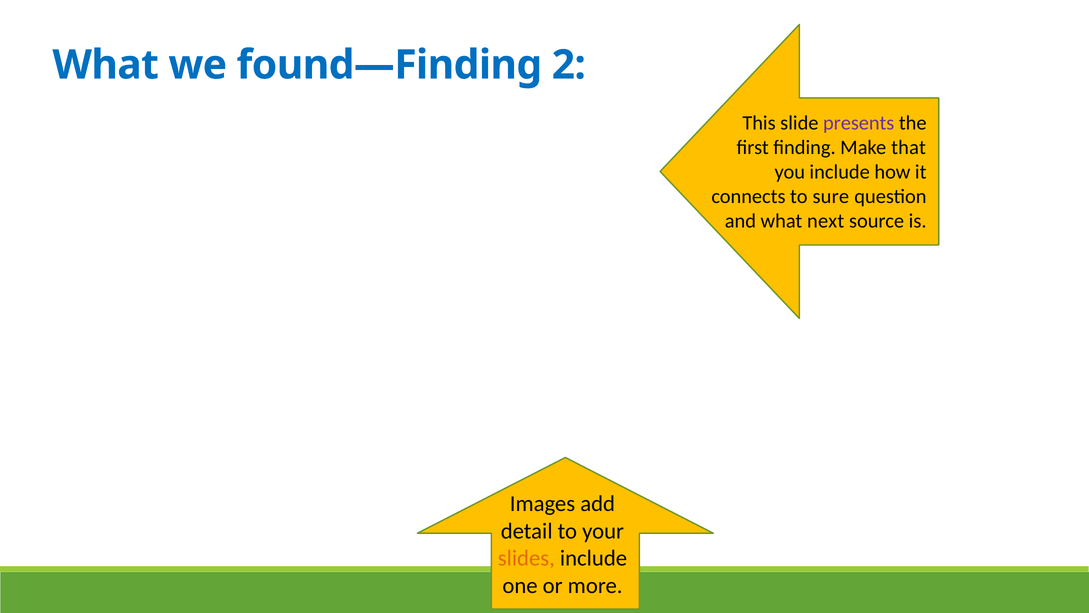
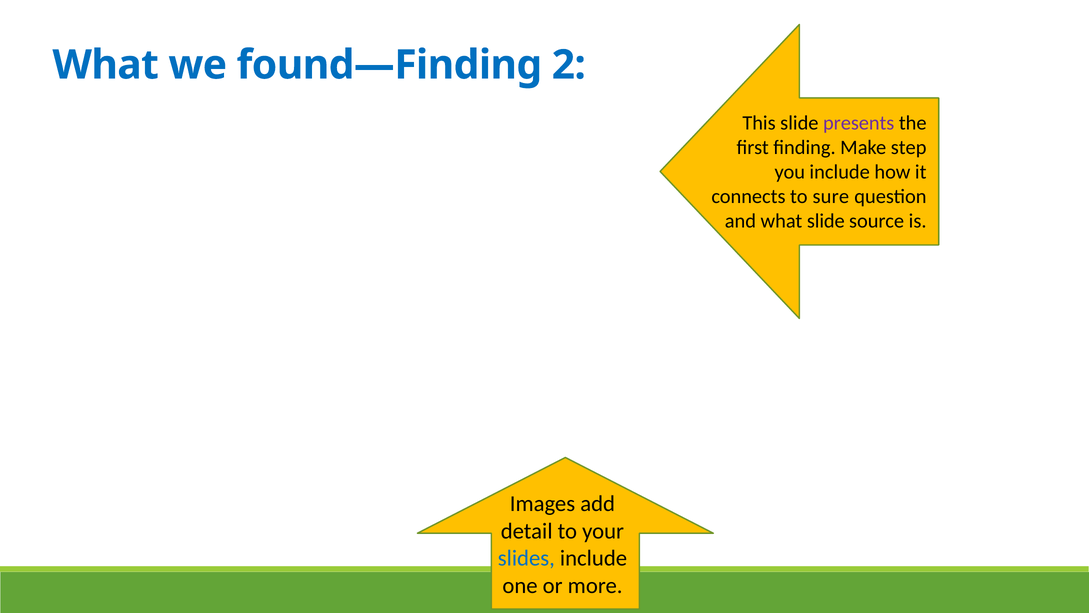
that: that -> step (909, 148)
what next: next -> slide (826, 221)
slides colour: orange -> blue (526, 558)
